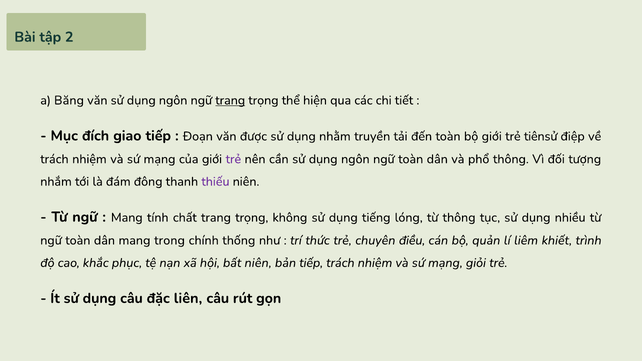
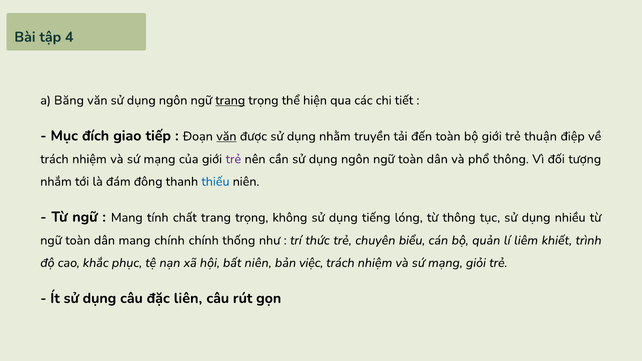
2: 2 -> 4 (69, 37)
văn underline: none -> present (226, 136)
tiênsử: tiênsử -> thuận (541, 136)
thiếu colour: purple -> blue (215, 182)
mang trong: trong -> chính (170, 240)
điều: điều -> biểu (412, 240)
bản tiếp: tiếp -> việc (311, 263)
